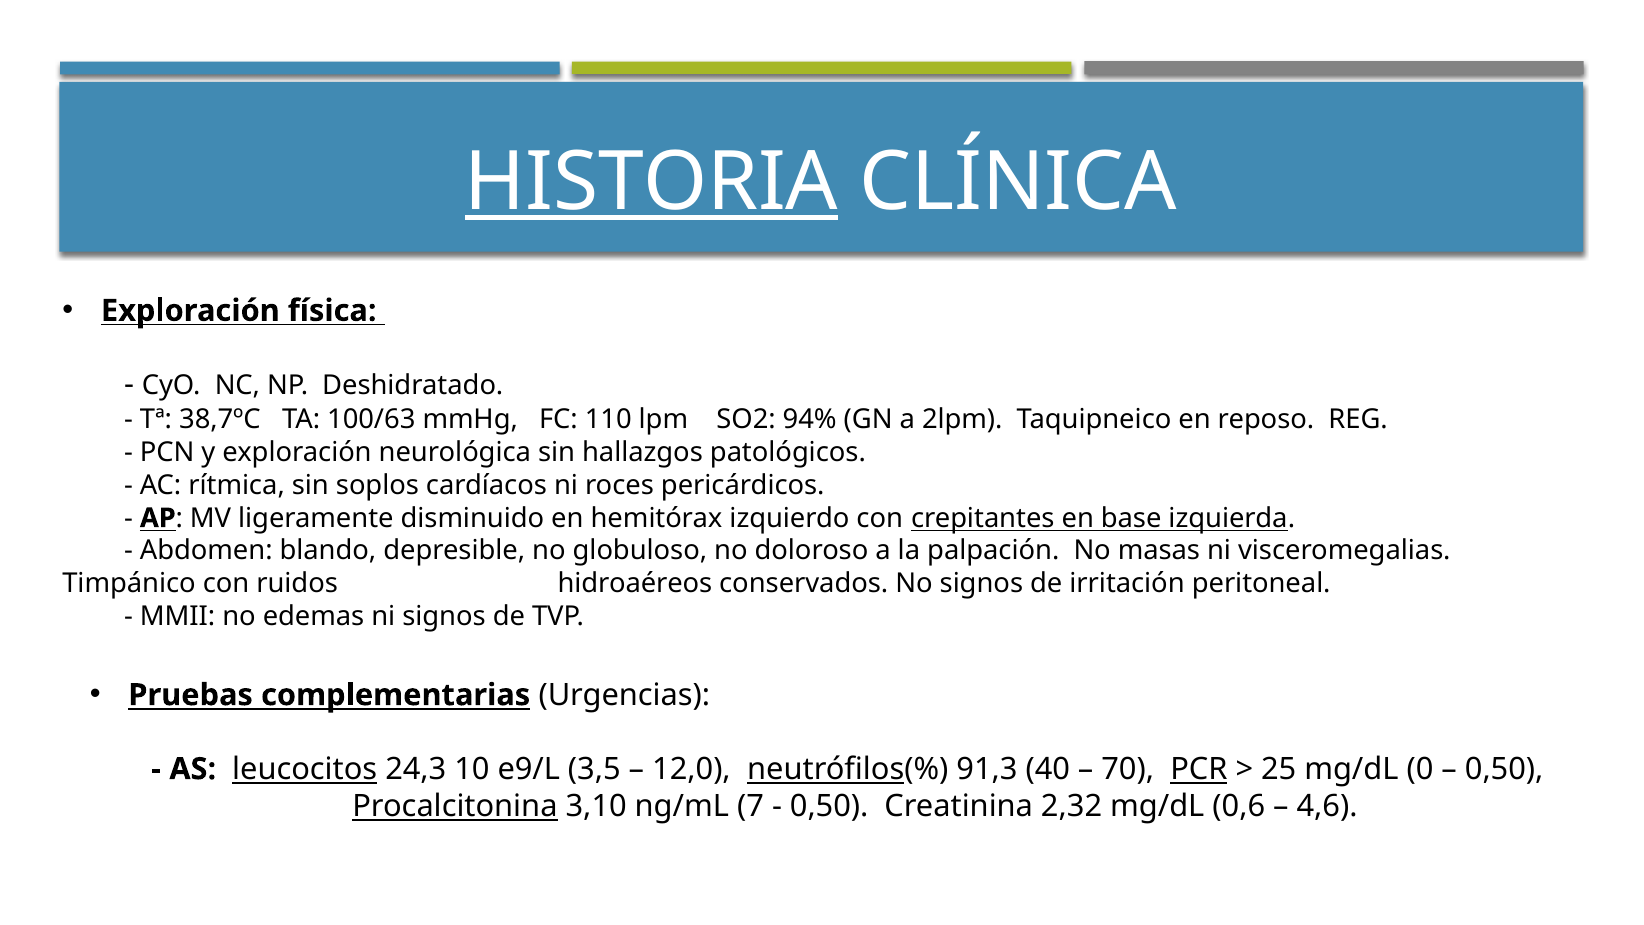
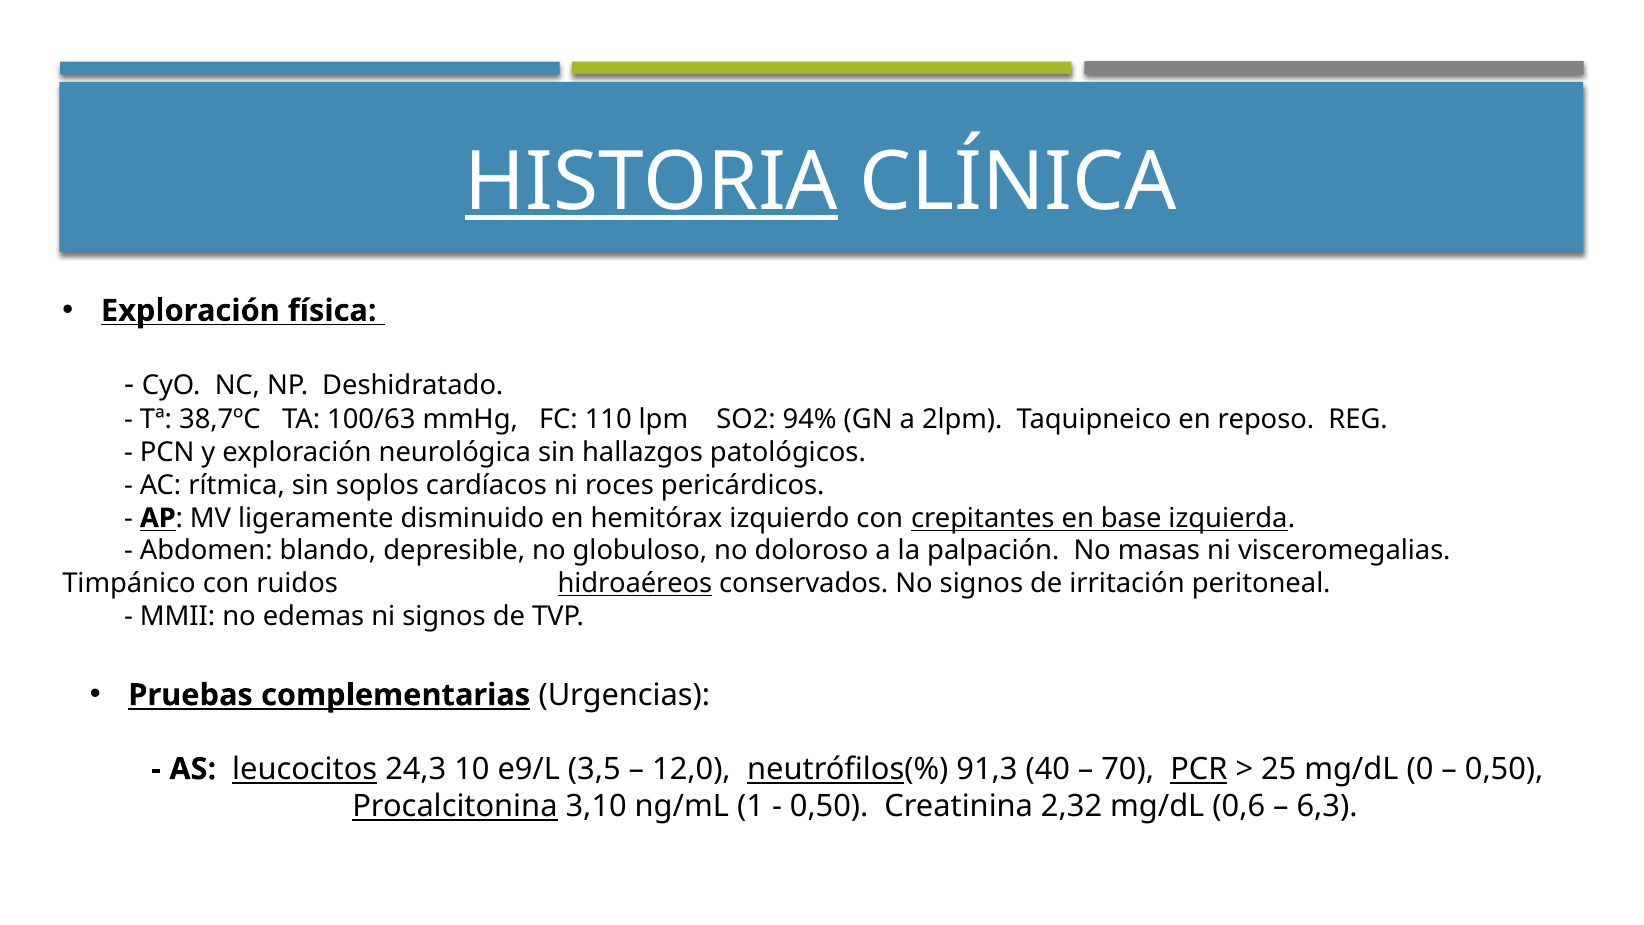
hidroaéreos underline: none -> present (635, 584)
7: 7 -> 1 (751, 806)
4,6: 4,6 -> 6,3 (1327, 806)
